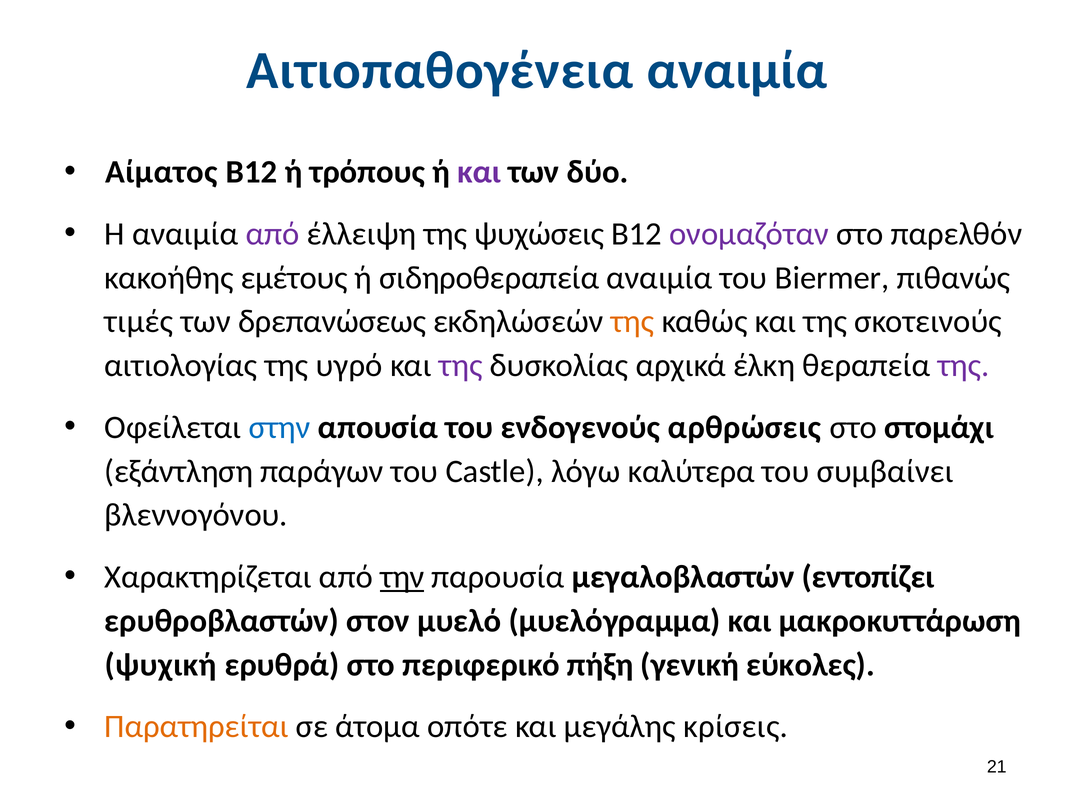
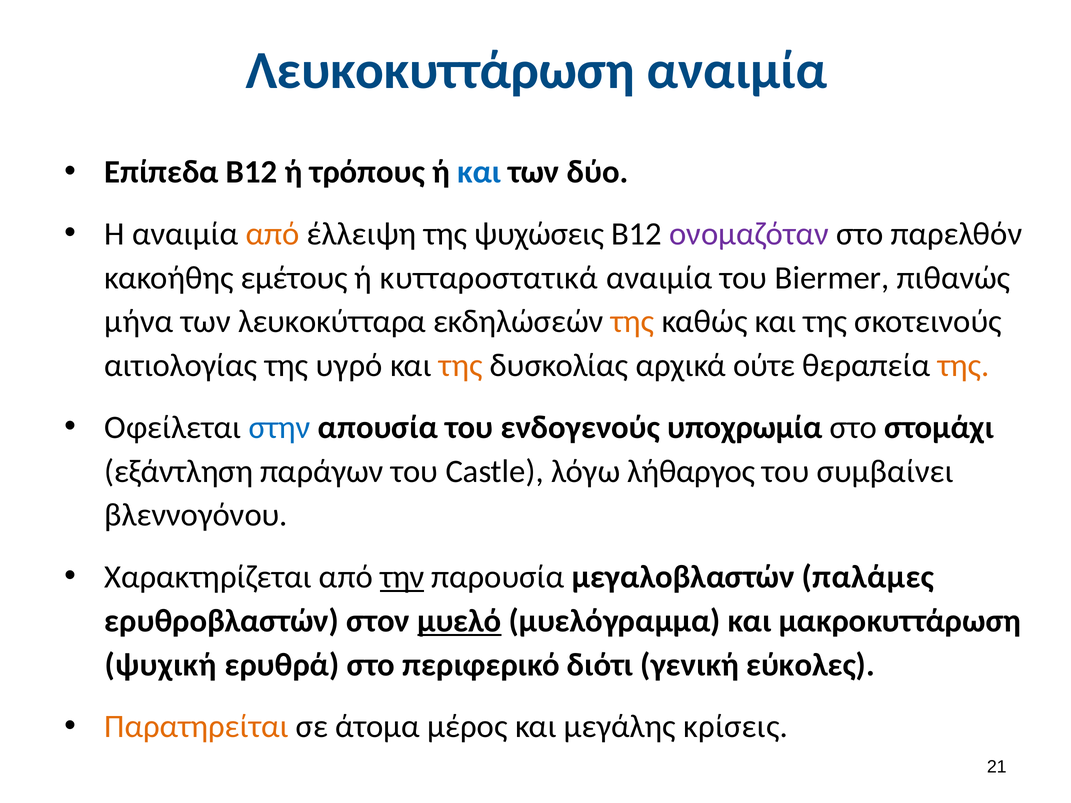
Αιτιοπαθογένεια: Αιτιοπαθογένεια -> Λευκοκυττάρωση (440, 71)
Αίματος: Αίματος -> Επίπεδα (162, 172)
και colour: purple -> blue (479, 172)
από colour: purple -> orange (272, 234)
σιδηροθεραπεία: σιδηροθεραπεία -> κυτταροστατικά (489, 278)
τιμές: τιμές -> μήνα (139, 322)
δρεπανώσεως: δρεπανώσεως -> λευκοκύτταρα (332, 322)
της colour: purple -> orange (461, 366)
έλκη: έλκη -> ούτε (764, 366)
της colour: purple -> orange (964, 366)
αρθρώσεις: αρθρώσεις -> υποχρωμία (745, 427)
καλύτερα: καλύτερα -> λήθαργος (691, 471)
εντοπίζει: εντοπίζει -> παλάμες (868, 577)
μυελό underline: none -> present (459, 621)
πήξη: πήξη -> διότι (600, 665)
οπότε: οπότε -> μέρος (467, 727)
